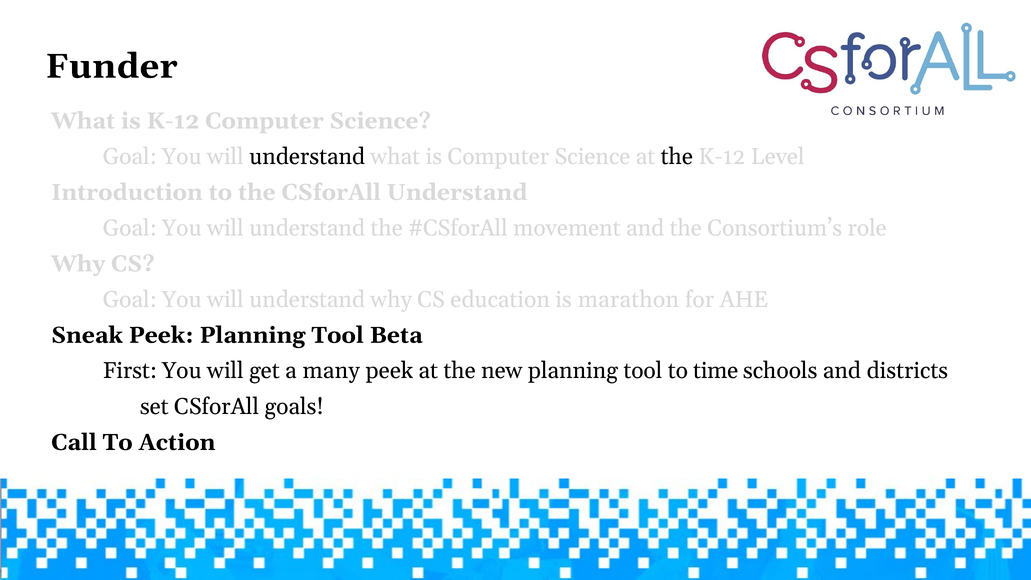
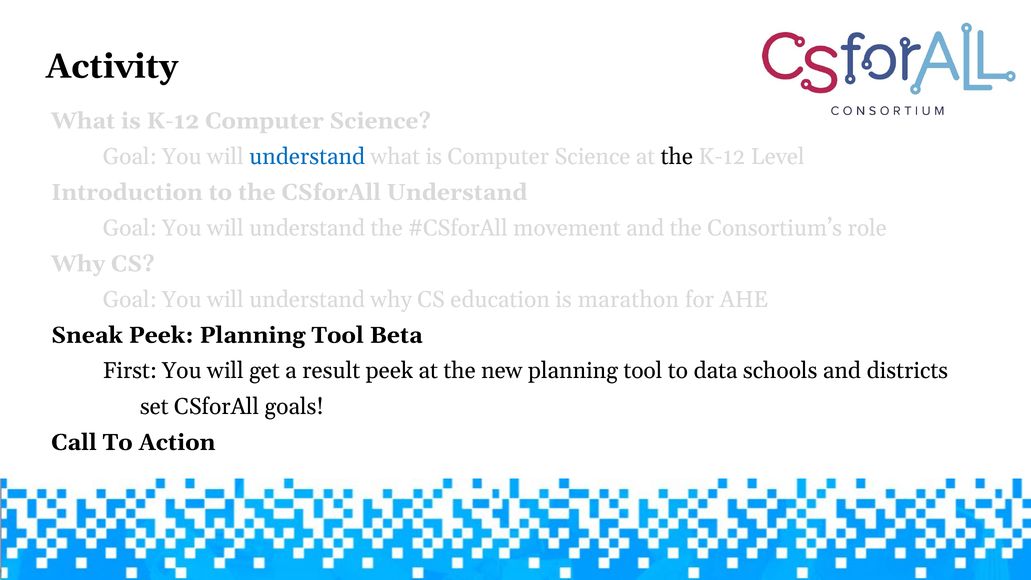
Funder: Funder -> Activity (112, 66)
understand colour: black -> blue (307, 157)
many: many -> result (331, 371)
time: time -> data (716, 371)
